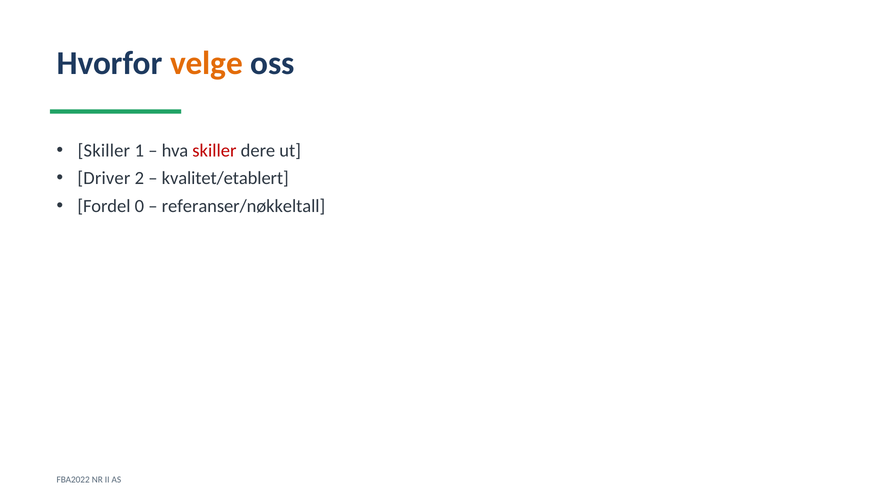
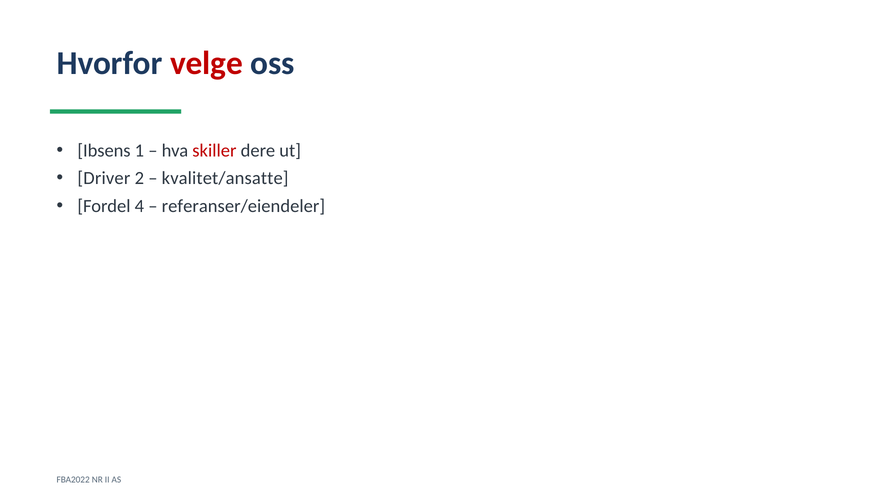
velge colour: orange -> red (206, 63)
Skiller: Skiller -> Ibsens (104, 151)
kvalitet/etablert: kvalitet/etablert -> kvalitet/ansatte (225, 178)
0: 0 -> 4 (139, 206)
referanser/nøkkeltall: referanser/nøkkeltall -> referanser/eiendeler (243, 206)
